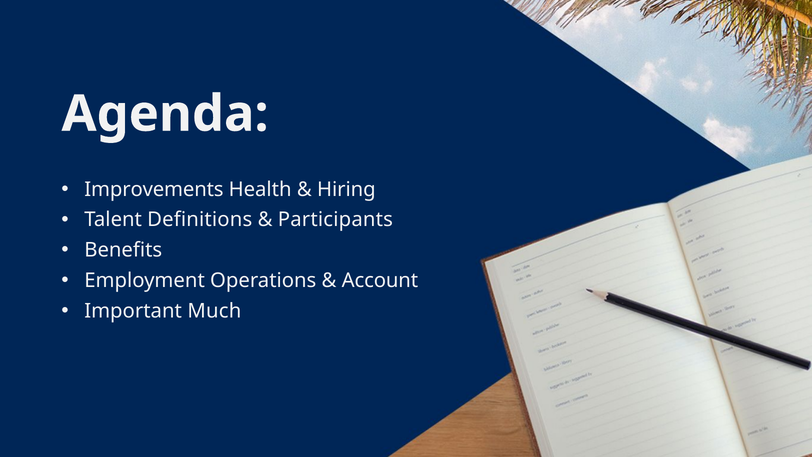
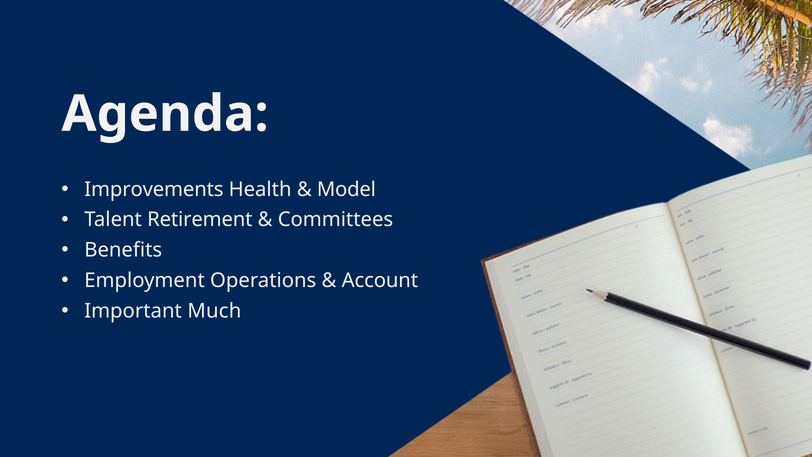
Hiring: Hiring -> Model (346, 189)
Definitions: Definitions -> Retirement (200, 220)
Participants: Participants -> Committees (335, 220)
